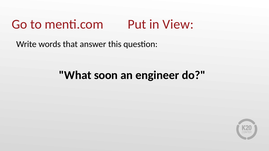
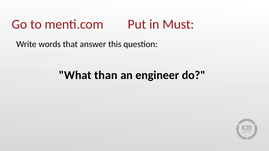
View: View -> Must (178, 24)
soon: soon -> than (106, 75)
